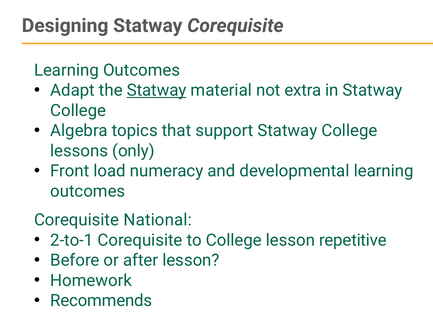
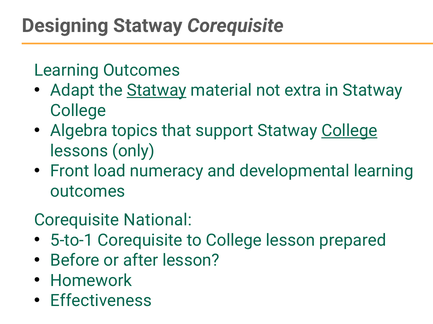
College underline: none -> present (349, 131)
2-to-1: 2-to-1 -> 5-to-1 (72, 241)
repetitive: repetitive -> prepared (353, 241)
Recommends: Recommends -> Effectiveness (101, 301)
